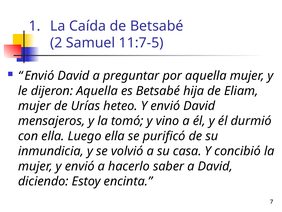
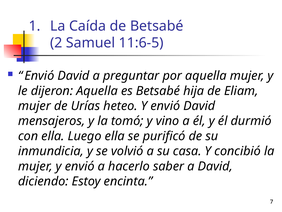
11:7-5: 11:7-5 -> 11:6-5 (141, 43)
